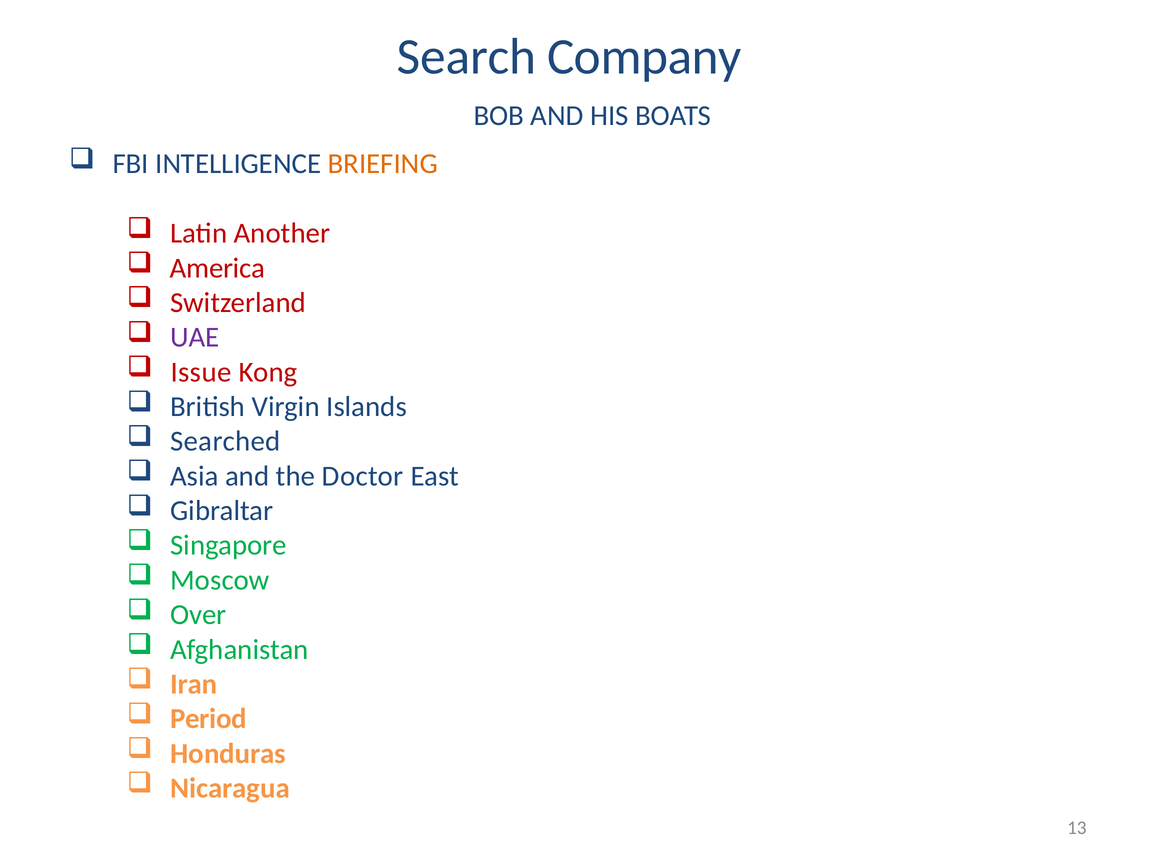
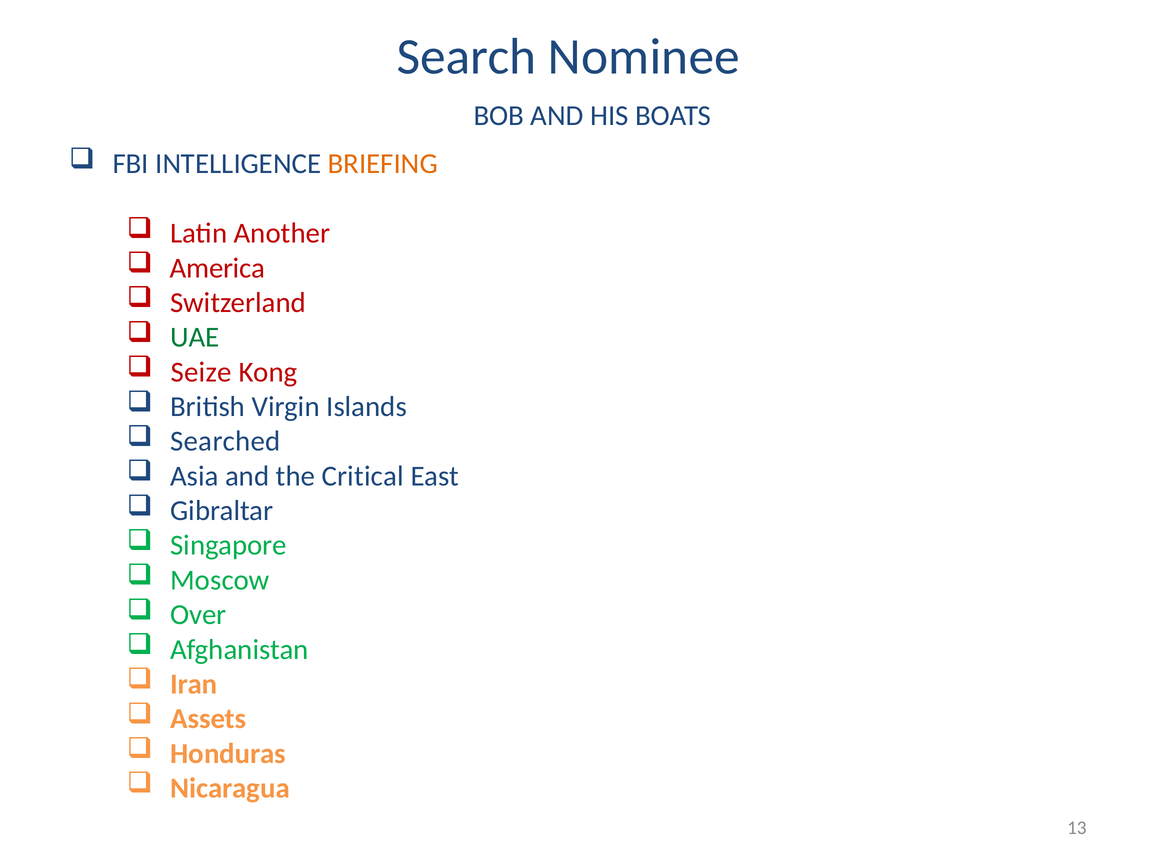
Company: Company -> Nominee (644, 57)
UAE colour: purple -> green (195, 337)
Issue: Issue -> Seize (201, 372)
Doctor: Doctor -> Critical (363, 476)
Period: Period -> Assets (208, 719)
